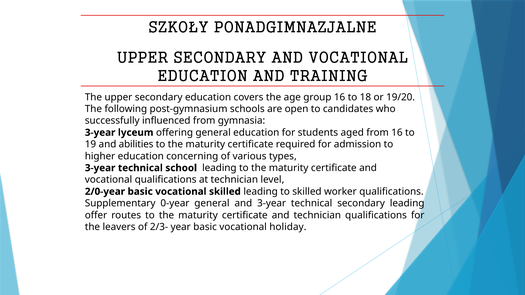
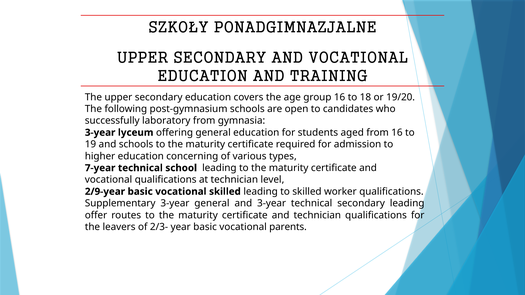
influenced: influenced -> laboratory (166, 121)
and abilities: abilities -> schools (136, 144)
3-year: 3-year -> 7-year (100, 168)
2/0-year: 2/0-year -> 2/9-year (105, 192)
Supplementary 0-year: 0-year -> 3-year (175, 204)
holiday: holiday -> parents (288, 227)
